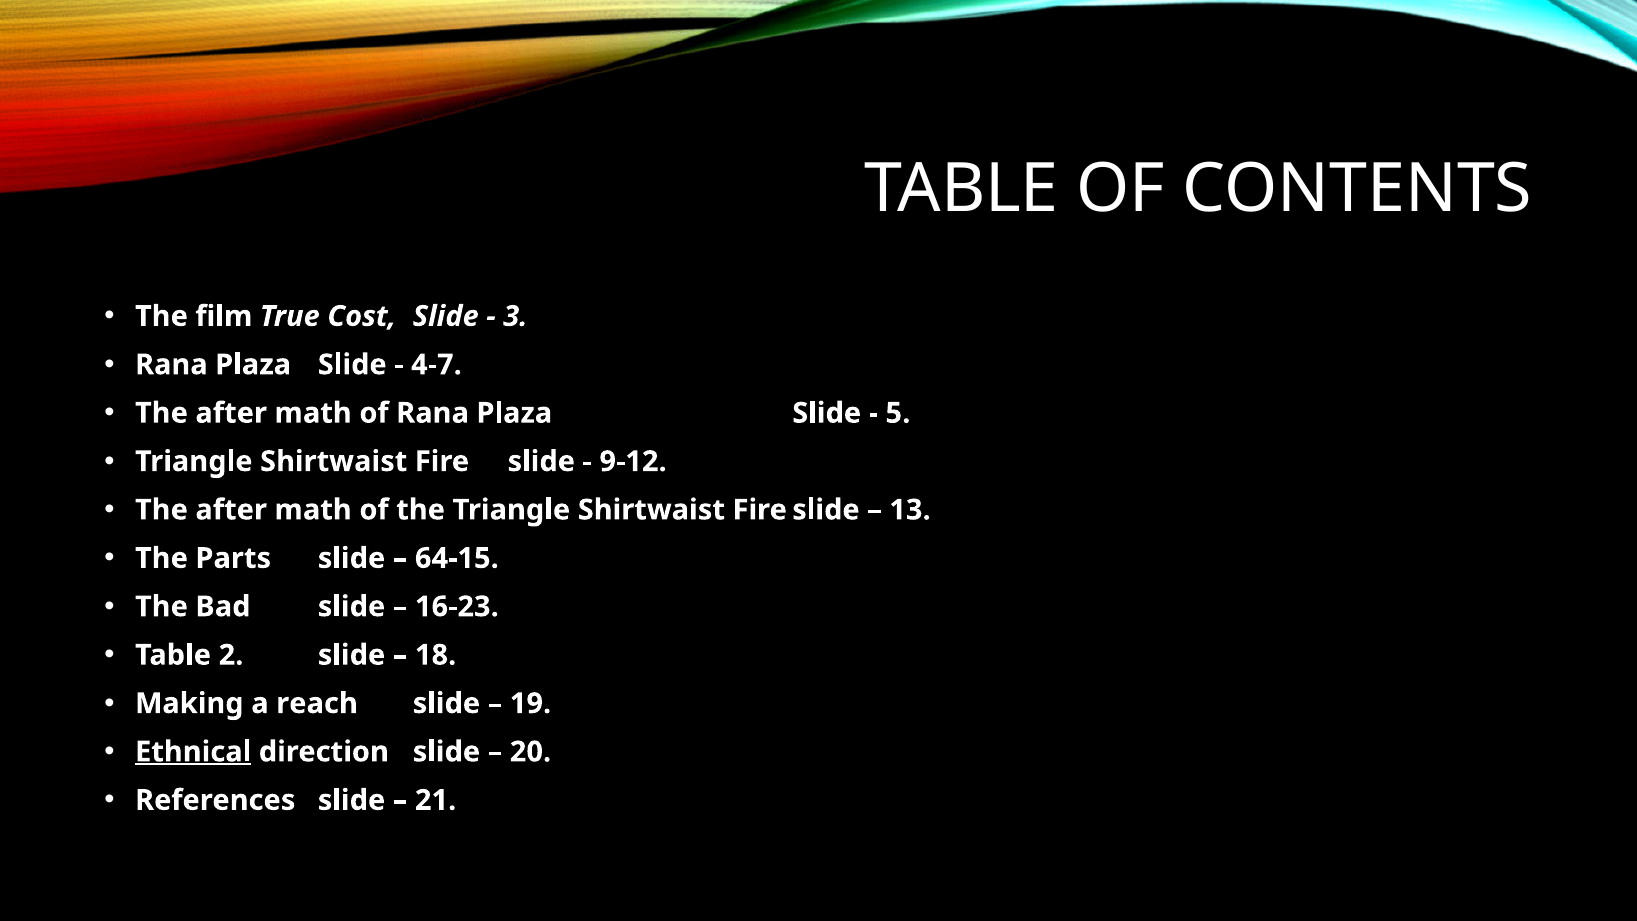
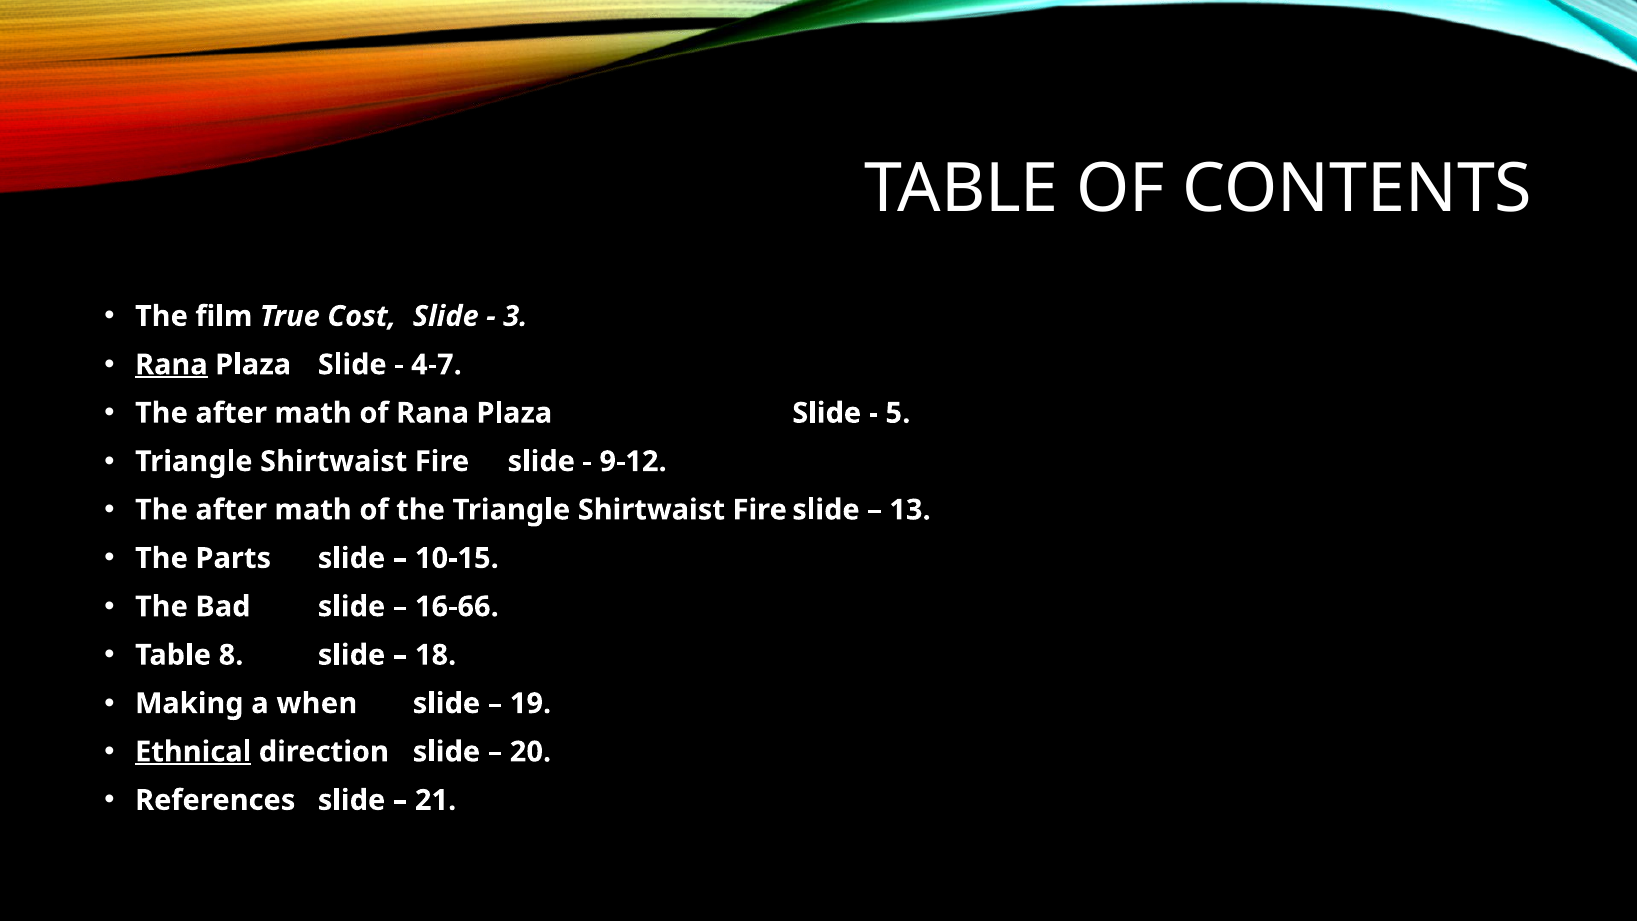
Rana underline: none -> present (171, 365)
64-15: 64-15 -> 10-15 (457, 558)
16-23: 16-23 -> 16-66 (457, 607)
2: 2 -> 8 (231, 655)
reach: reach -> when (317, 703)
